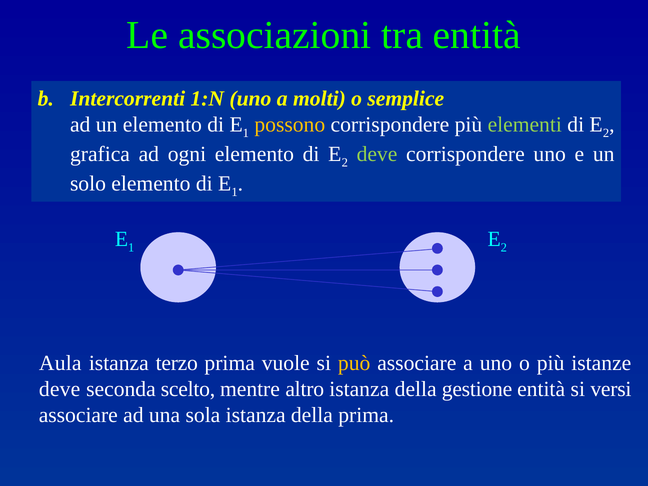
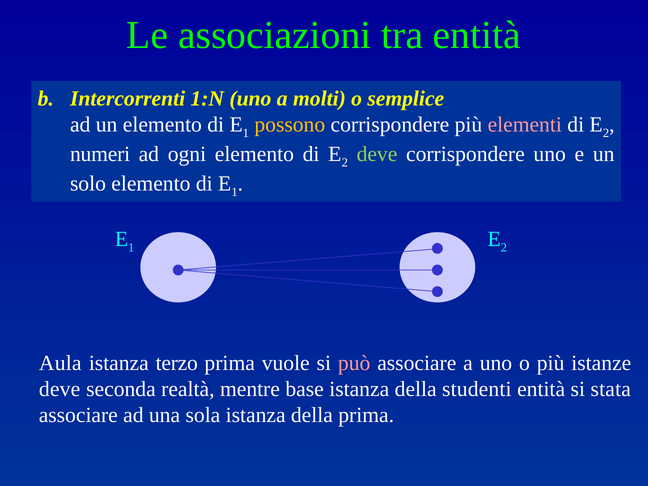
elementi colour: light green -> pink (525, 125)
grafica: grafica -> numeri (100, 154)
può colour: yellow -> pink (354, 363)
scelto: scelto -> realtà (188, 389)
altro: altro -> base (305, 389)
gestione: gestione -> studenti (477, 389)
versi: versi -> stata (611, 389)
